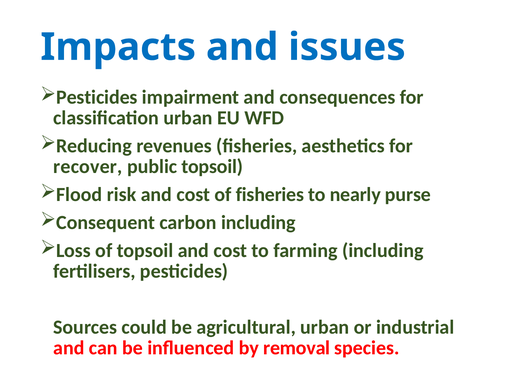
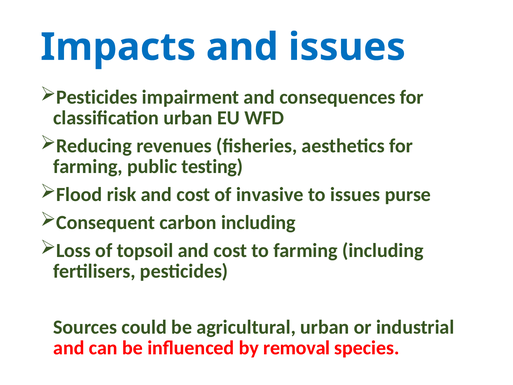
recover: recover -> farming (88, 167)
public topsoil: topsoil -> testing (212, 167)
of fisheries: fisheries -> invasive (270, 195)
to nearly: nearly -> issues (355, 195)
